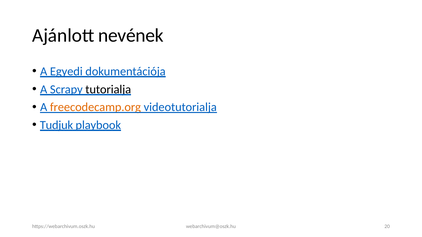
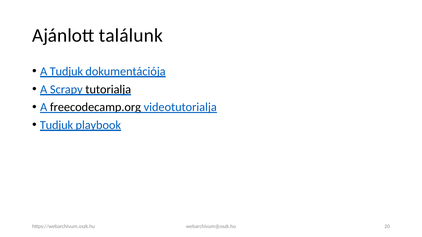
nevének: nevének -> találunk (131, 35)
A Egyedi: Egyedi -> Tudjuk (66, 72)
freecodecamp.org colour: orange -> black (95, 107)
